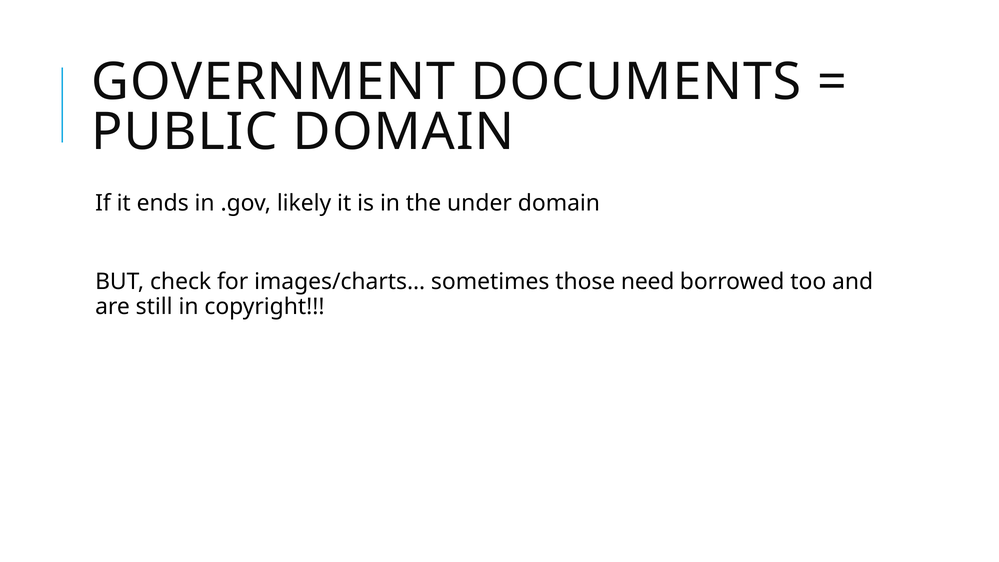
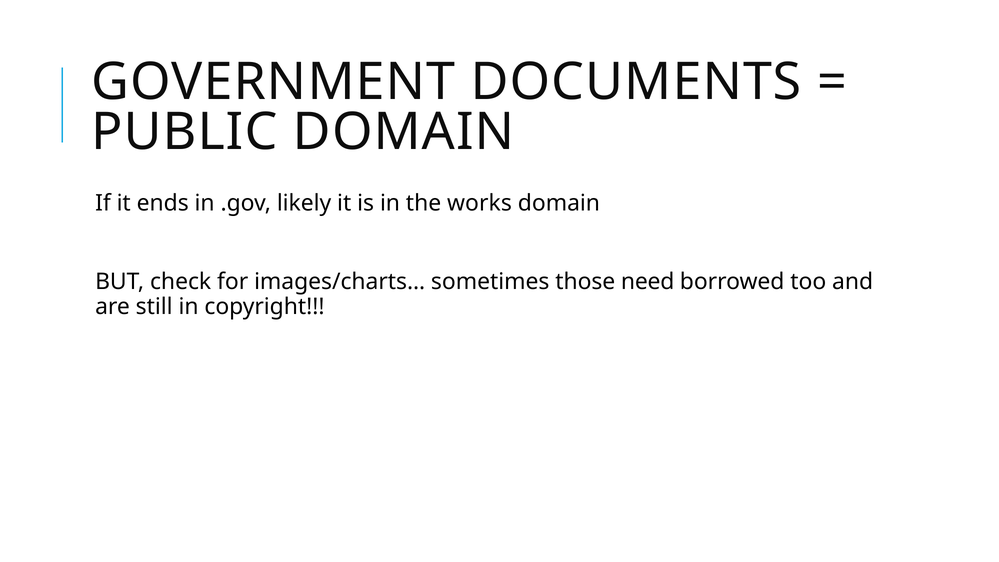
under: under -> works (479, 203)
